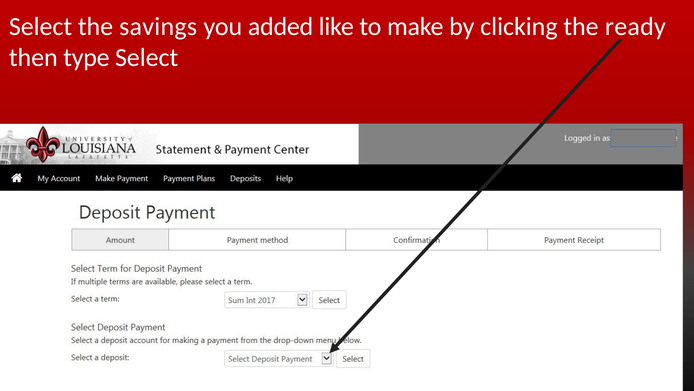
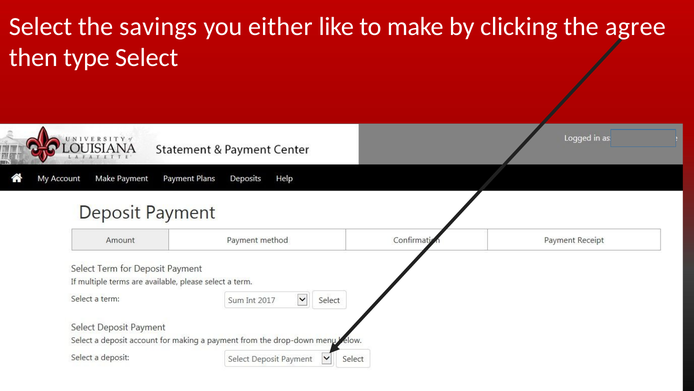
added: added -> either (280, 26)
ready: ready -> agree (635, 26)
